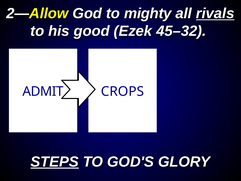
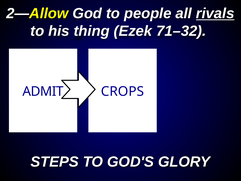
mighty: mighty -> people (148, 13)
good: good -> thing (92, 31)
45–32: 45–32 -> 71–32 (181, 31)
STEPS underline: present -> none (55, 162)
